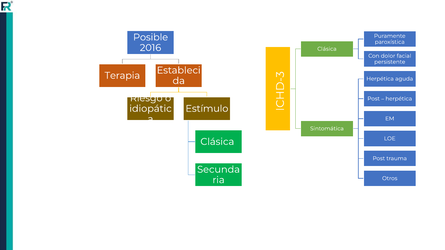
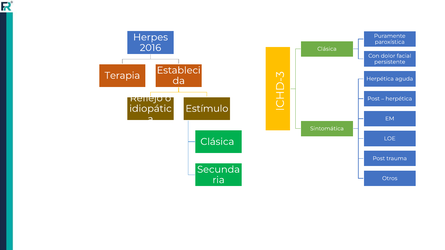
Posible: Posible -> Herpes (151, 37)
Riesgo: Riesgo -> Reflejo (146, 98)
